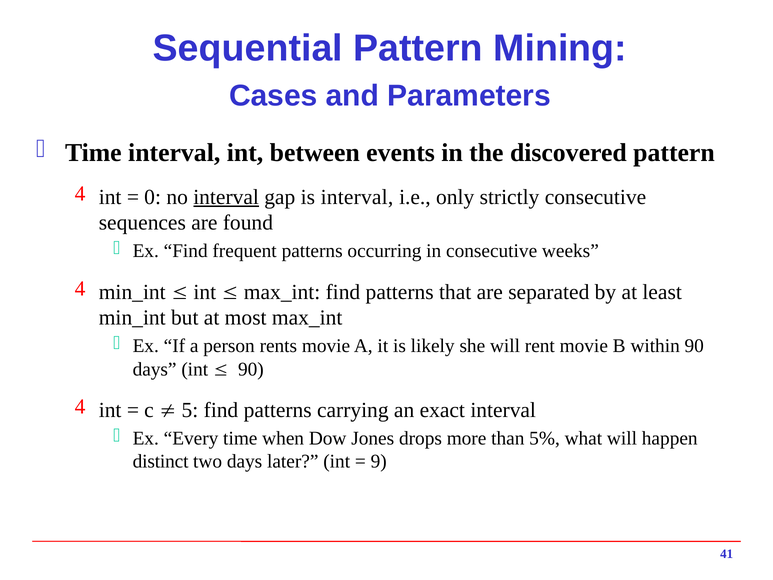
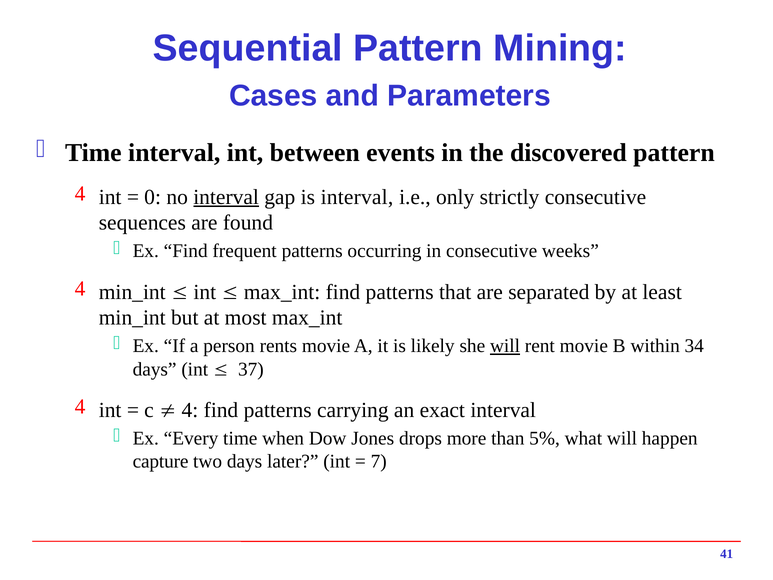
will underline: none -> present (505, 346)
within 90: 90 -> 34 (694, 346)
90: 90 -> 37 (251, 369)
5: 5 -> 4 (190, 410)
distinct: distinct -> capture (161, 461)
9: 9 -> 7 (379, 461)
